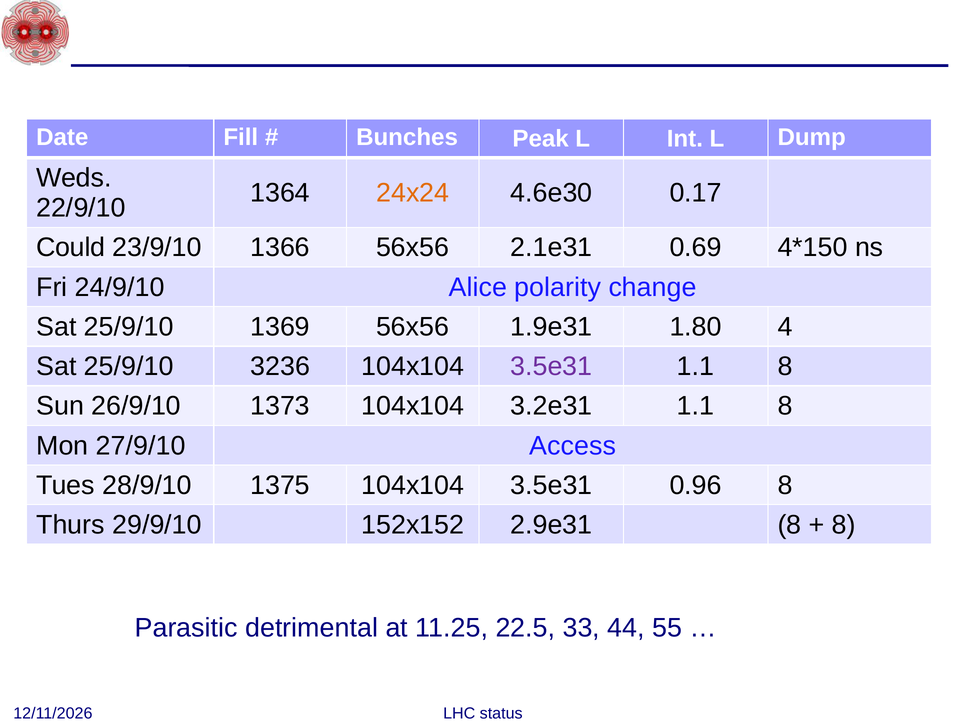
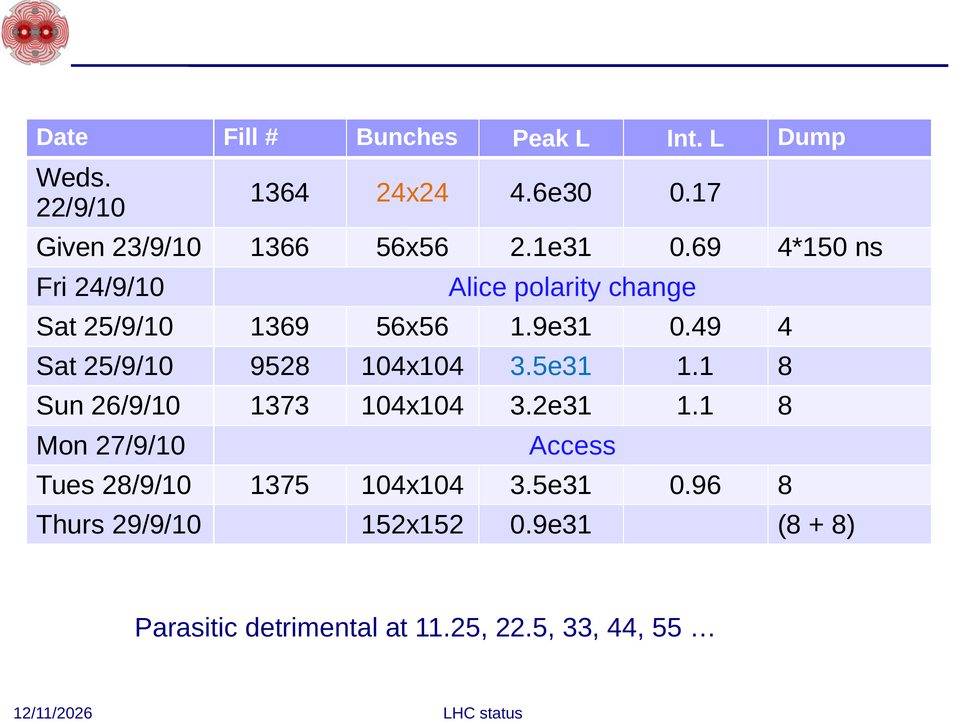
Could: Could -> Given (71, 248)
1.80: 1.80 -> 0.49 (696, 327)
3236: 3236 -> 9528 (280, 367)
3.5e31 colour: purple -> blue (551, 367)
2.9e31: 2.9e31 -> 0.9e31 (551, 525)
